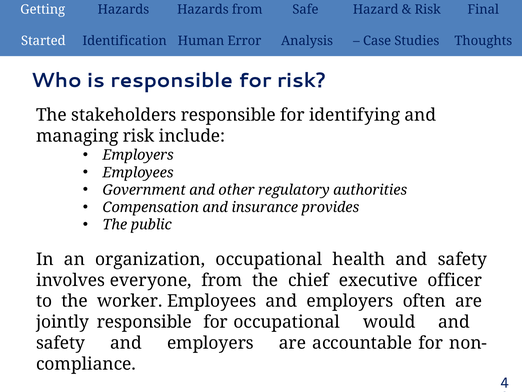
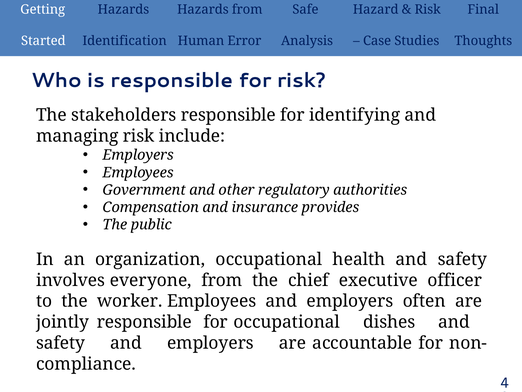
would: would -> dishes (389, 322)
